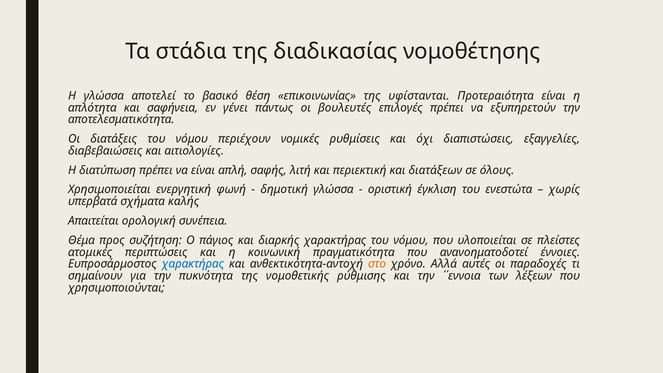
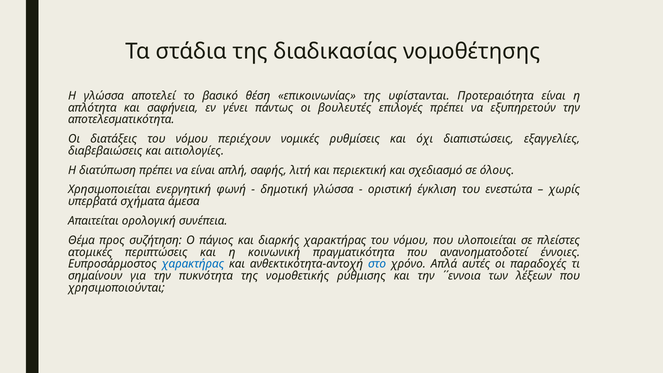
διατάξεων: διατάξεων -> σχεδιασμό (435, 170)
καλής: καλής -> άμεσα (184, 201)
στο colour: orange -> blue (377, 264)
Αλλά: Αλλά -> Απλά (444, 264)
